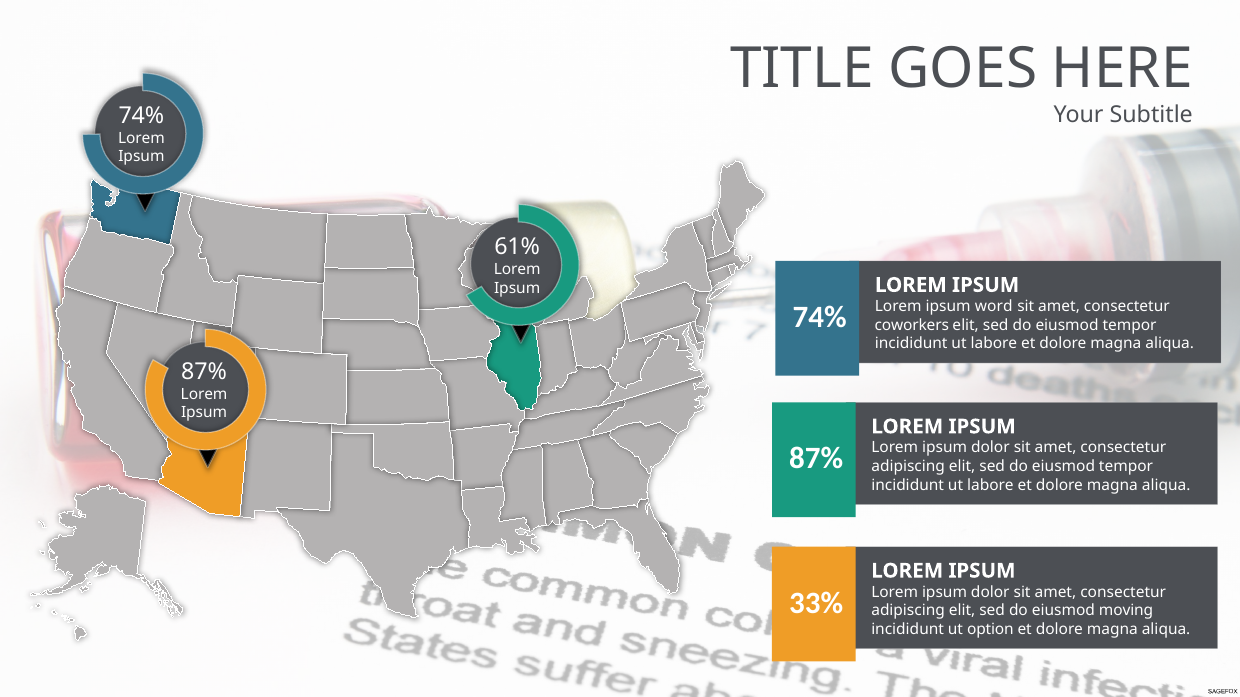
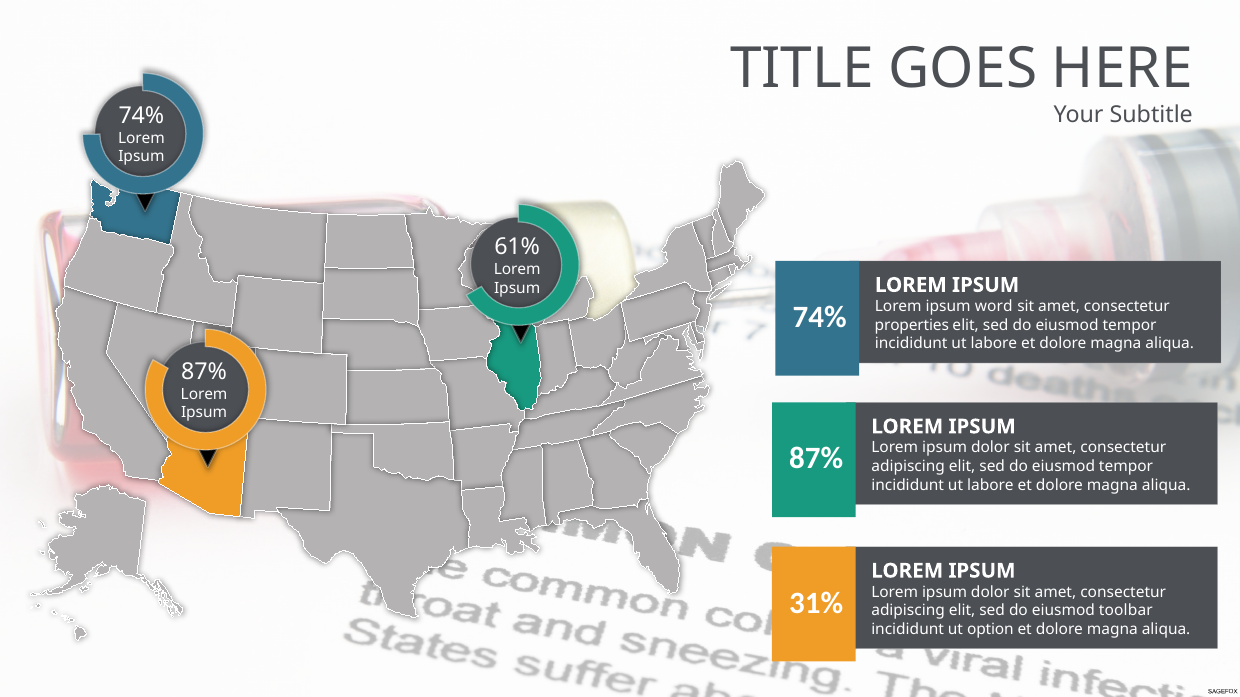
coworkers: coworkers -> properties (912, 325)
33%: 33% -> 31% (816, 603)
moving: moving -> toolbar (1126, 611)
